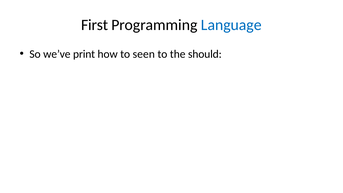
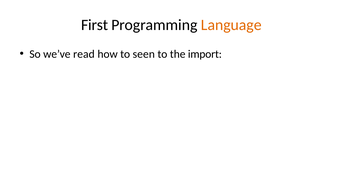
Language colour: blue -> orange (231, 25)
print: print -> read (84, 54)
should: should -> import (205, 54)
